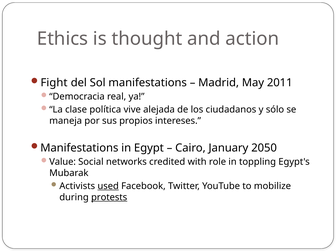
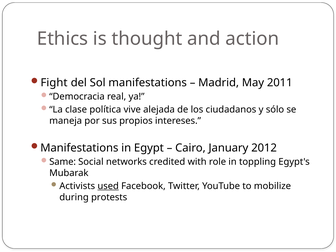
2050: 2050 -> 2012 (264, 148)
Value: Value -> Same (63, 162)
protests underline: present -> none (109, 197)
